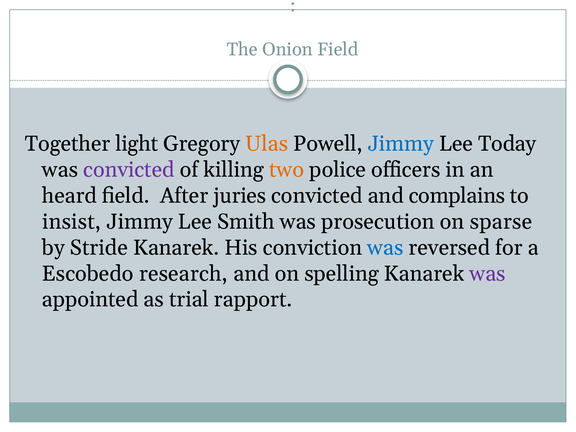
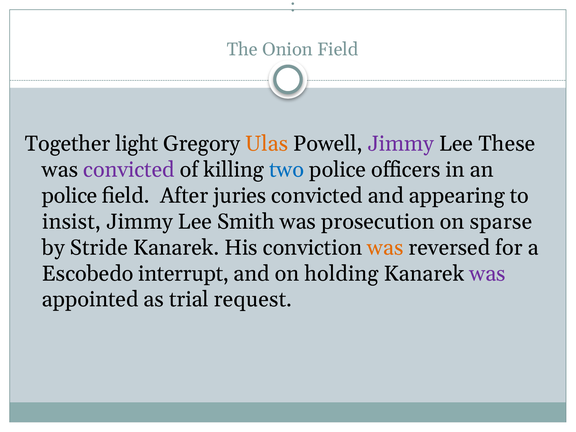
Jimmy colour: blue -> purple (401, 144)
Today: Today -> These (507, 144)
two colour: orange -> blue (287, 170)
heard: heard -> police (70, 196)
complains: complains -> appearing (457, 196)
was colour: blue -> orange (385, 248)
research: research -> interrupt (184, 274)
spelling: spelling -> holding (341, 274)
rapport: rapport -> request (253, 299)
